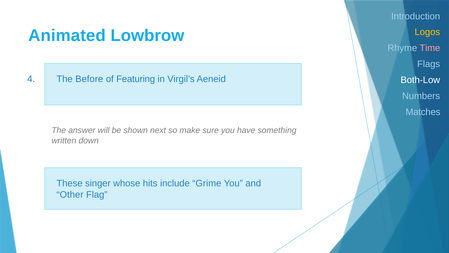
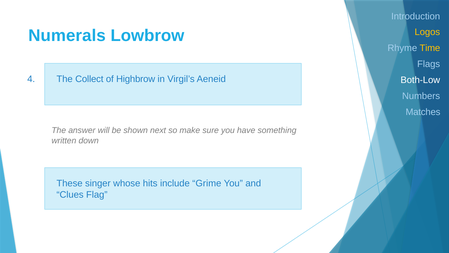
Animated: Animated -> Numerals (67, 35)
Time colour: pink -> yellow (430, 48)
Before: Before -> Collect (89, 79)
Featuring: Featuring -> Highbrow (136, 79)
Other: Other -> Clues (70, 194)
